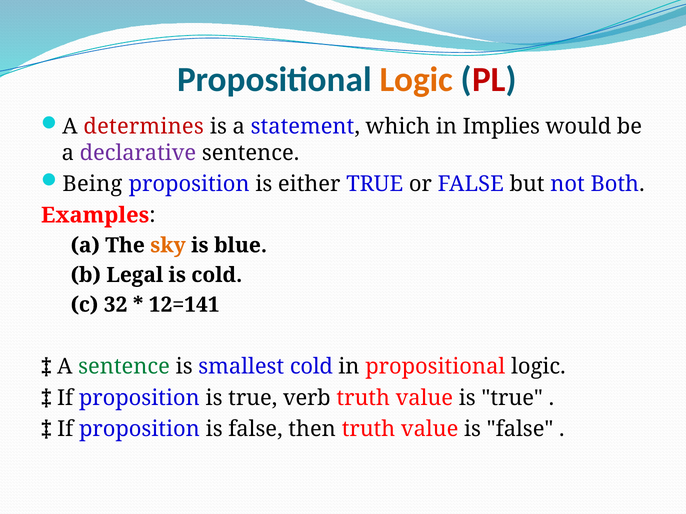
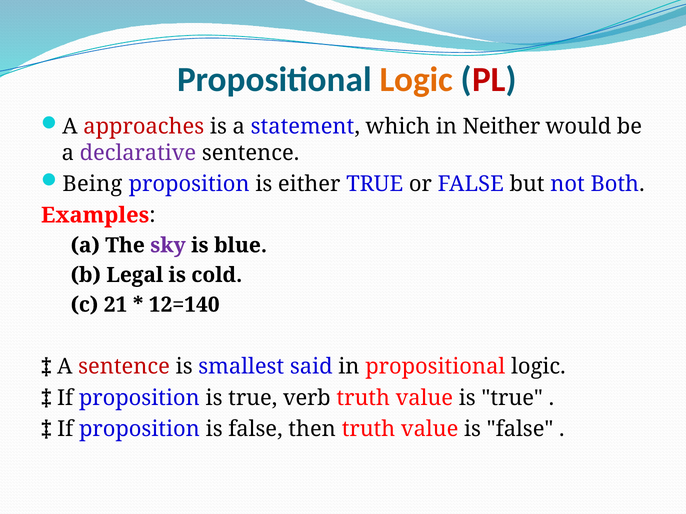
determines: determines -> approaches (144, 127)
Implies: Implies -> Neither (501, 127)
sky colour: orange -> purple (168, 246)
32: 32 -> 21 (116, 305)
12=141: 12=141 -> 12=140 (184, 305)
sentence colour: green -> red (124, 367)
smallest cold: cold -> said (311, 367)
